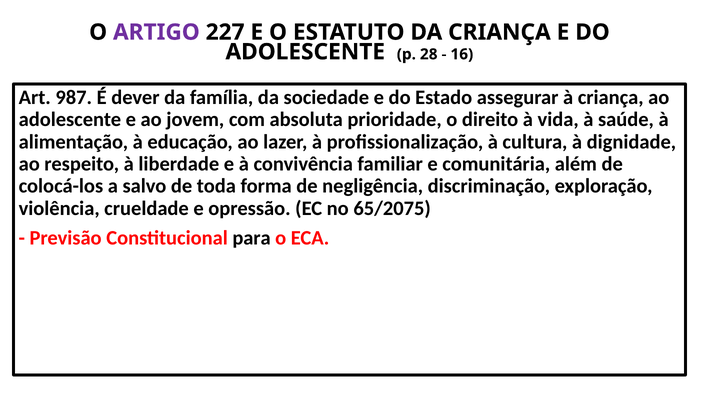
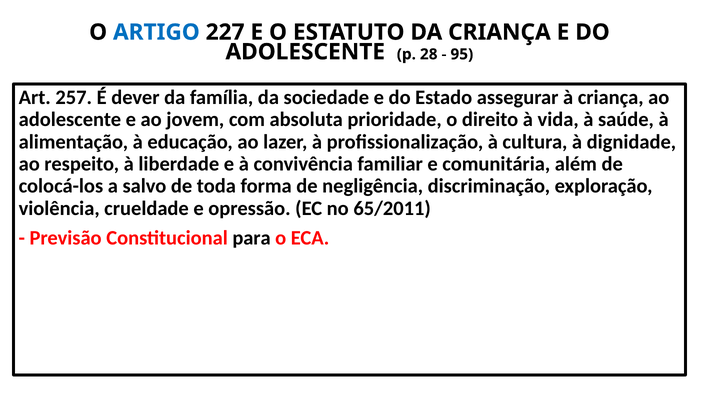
ARTIGO colour: purple -> blue (156, 32)
16: 16 -> 95 (462, 54)
987: 987 -> 257 (74, 97)
65/2075: 65/2075 -> 65/2011 (392, 208)
